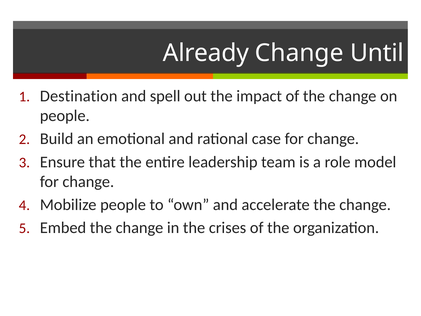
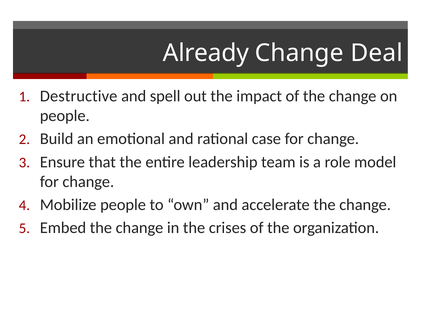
Until: Until -> Deal (377, 53)
Destination: Destination -> Destructive (79, 96)
